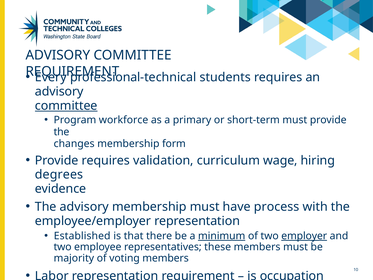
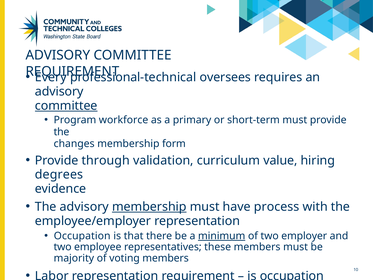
students: students -> oversees (225, 77)
Provide requires: requires -> through (106, 160)
wage: wage -> value (280, 160)
membership underline: none -> present (149, 207)
Established: Established -> Occupation (82, 236)
employer underline: present -> none (304, 236)
